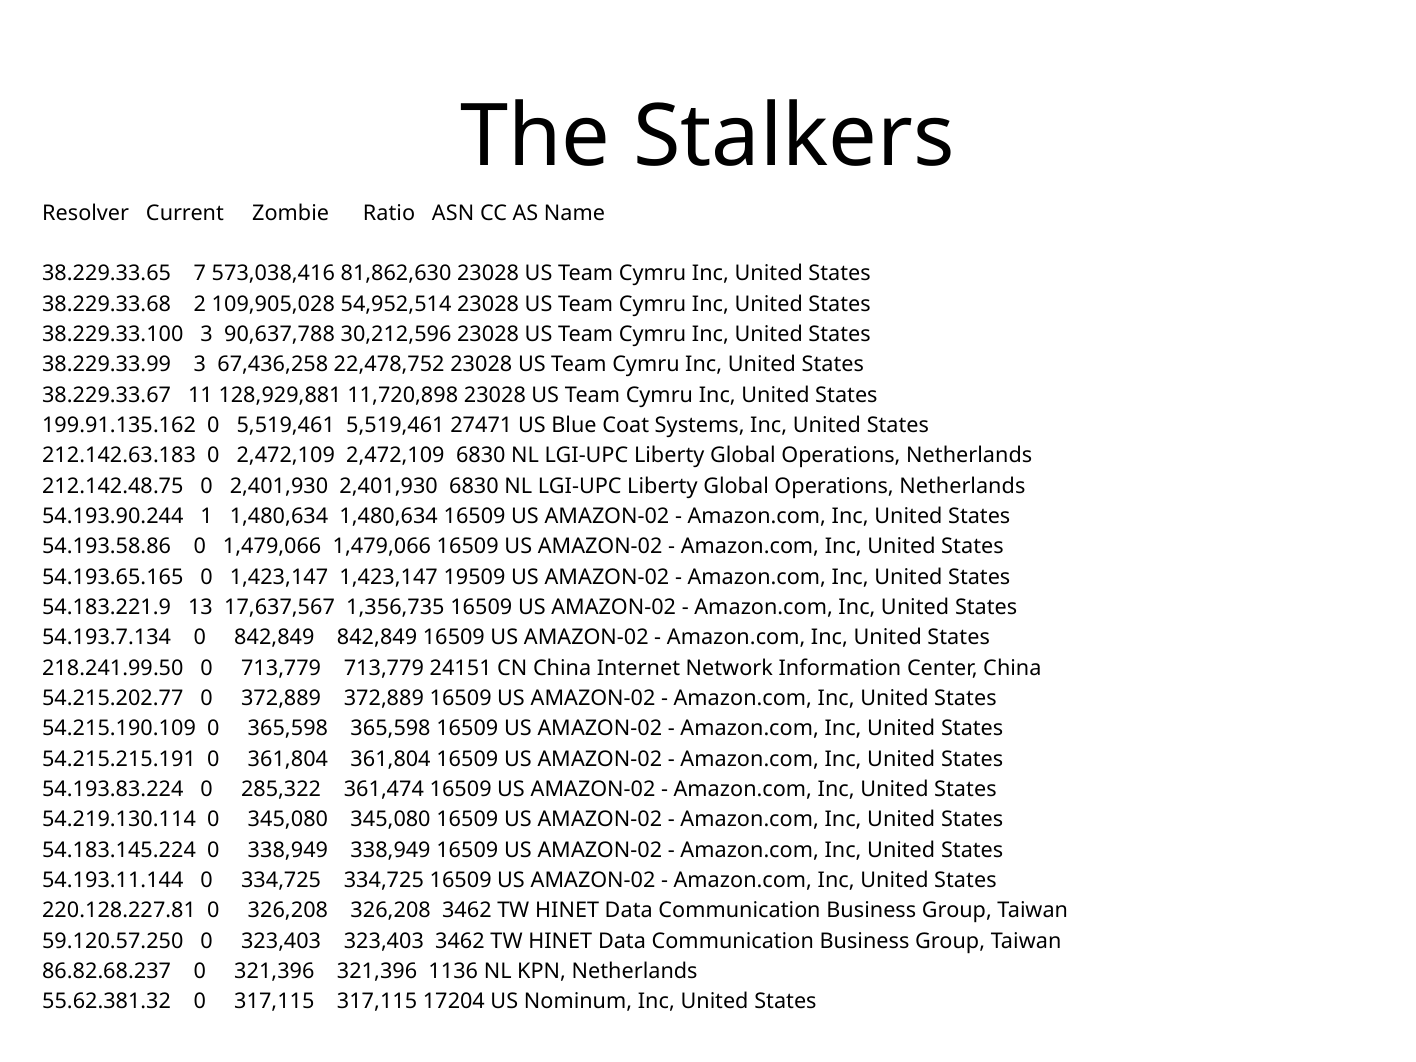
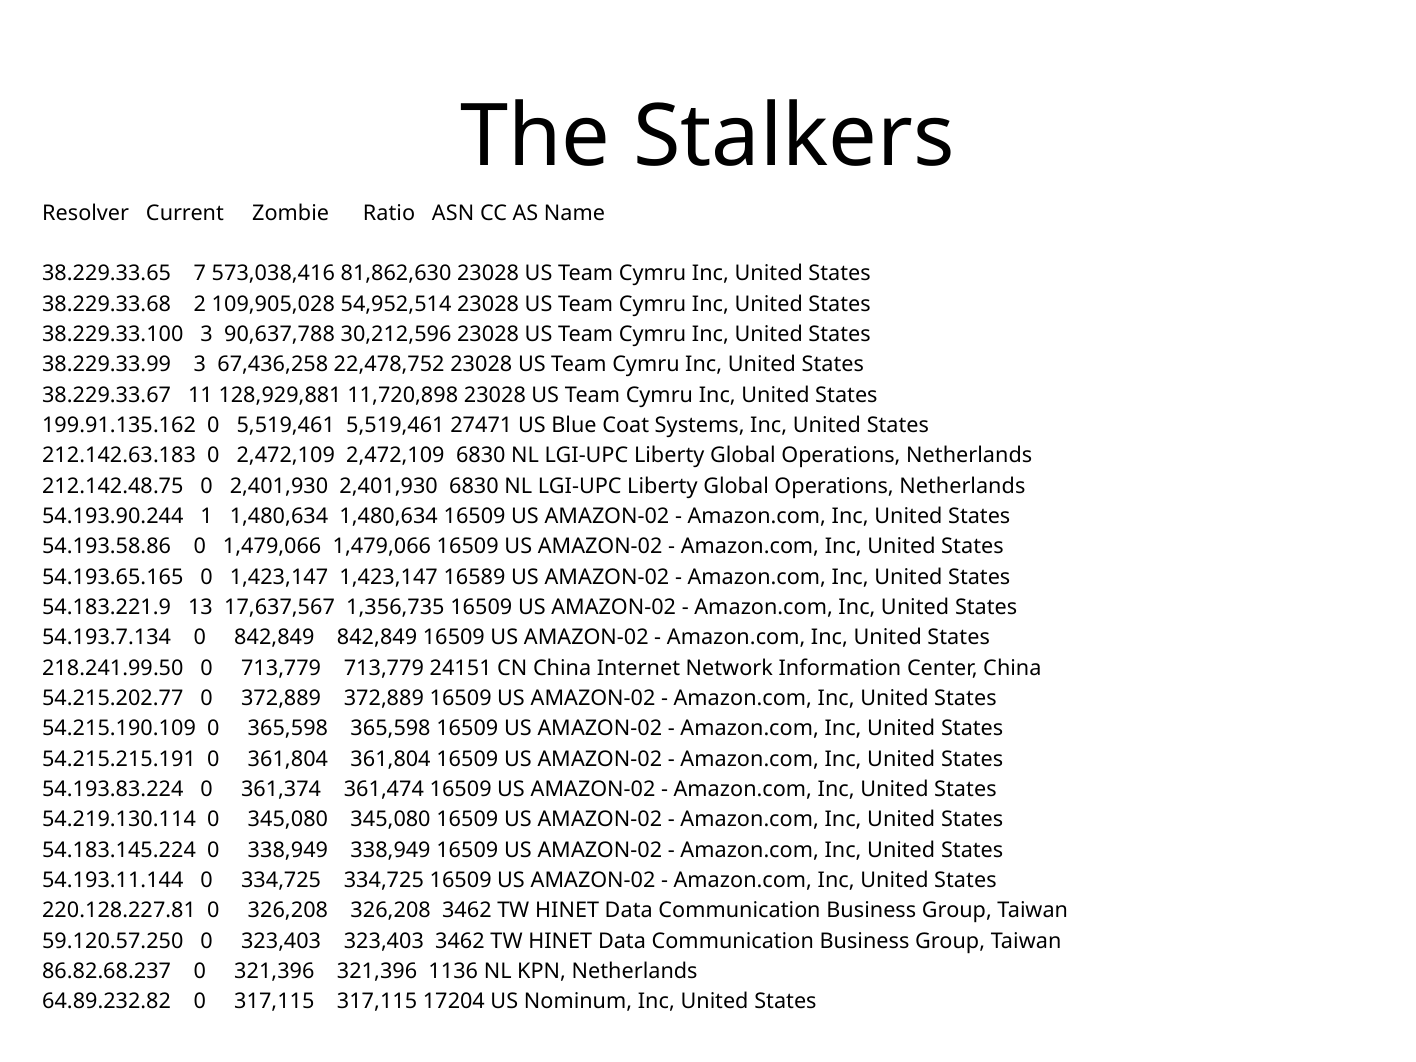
19509: 19509 -> 16589 (474, 577)
285,322: 285,322 -> 361,374 (281, 789)
55.62.381.32: 55.62.381.32 -> 64.89.232.82 (107, 1002)
